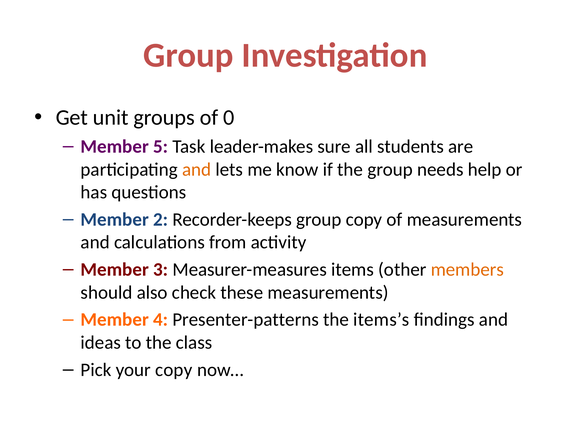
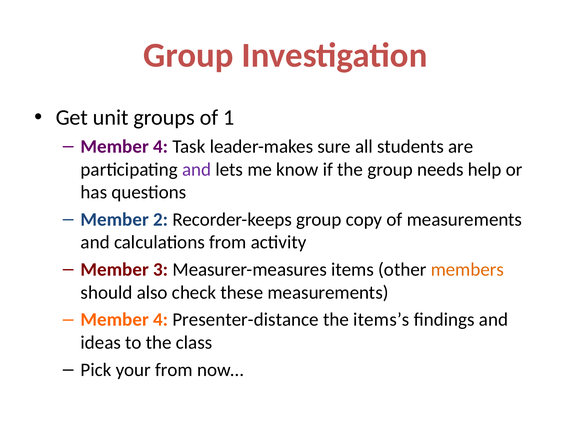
0: 0 -> 1 (229, 118)
5: 5 -> 4 (161, 147)
and colour: orange -> purple (197, 169)
Presenter-patterns: Presenter-patterns -> Presenter-distance (246, 320)
your copy: copy -> from (174, 370)
